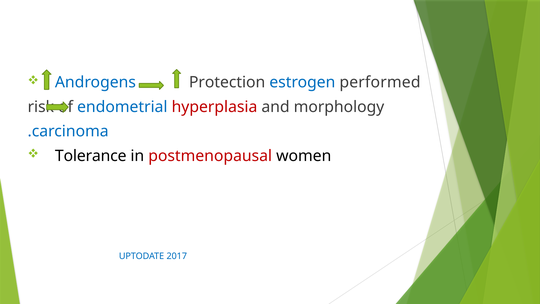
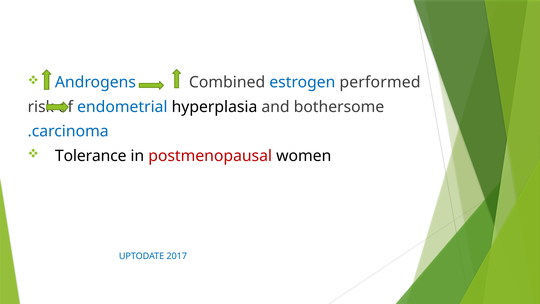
Protection: Protection -> Combined (227, 82)
hyperplasia colour: red -> black (214, 107)
morphology: morphology -> bothersome (339, 107)
